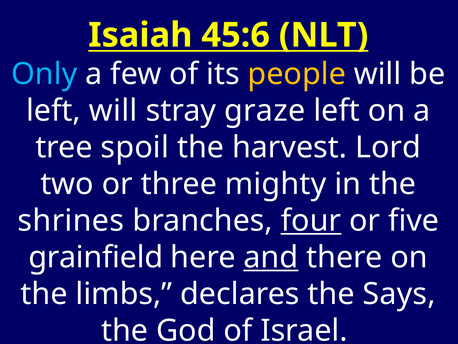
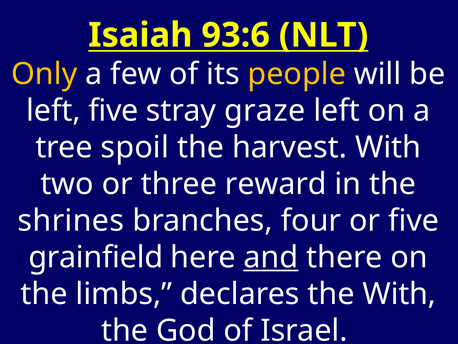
45:6: 45:6 -> 93:6 (236, 35)
Only colour: light blue -> yellow (44, 74)
left will: will -> five (113, 110)
harvest Lord: Lord -> With (388, 147)
mighty: mighty -> reward (276, 184)
four underline: present -> none (311, 220)
the Says: Says -> With (399, 294)
